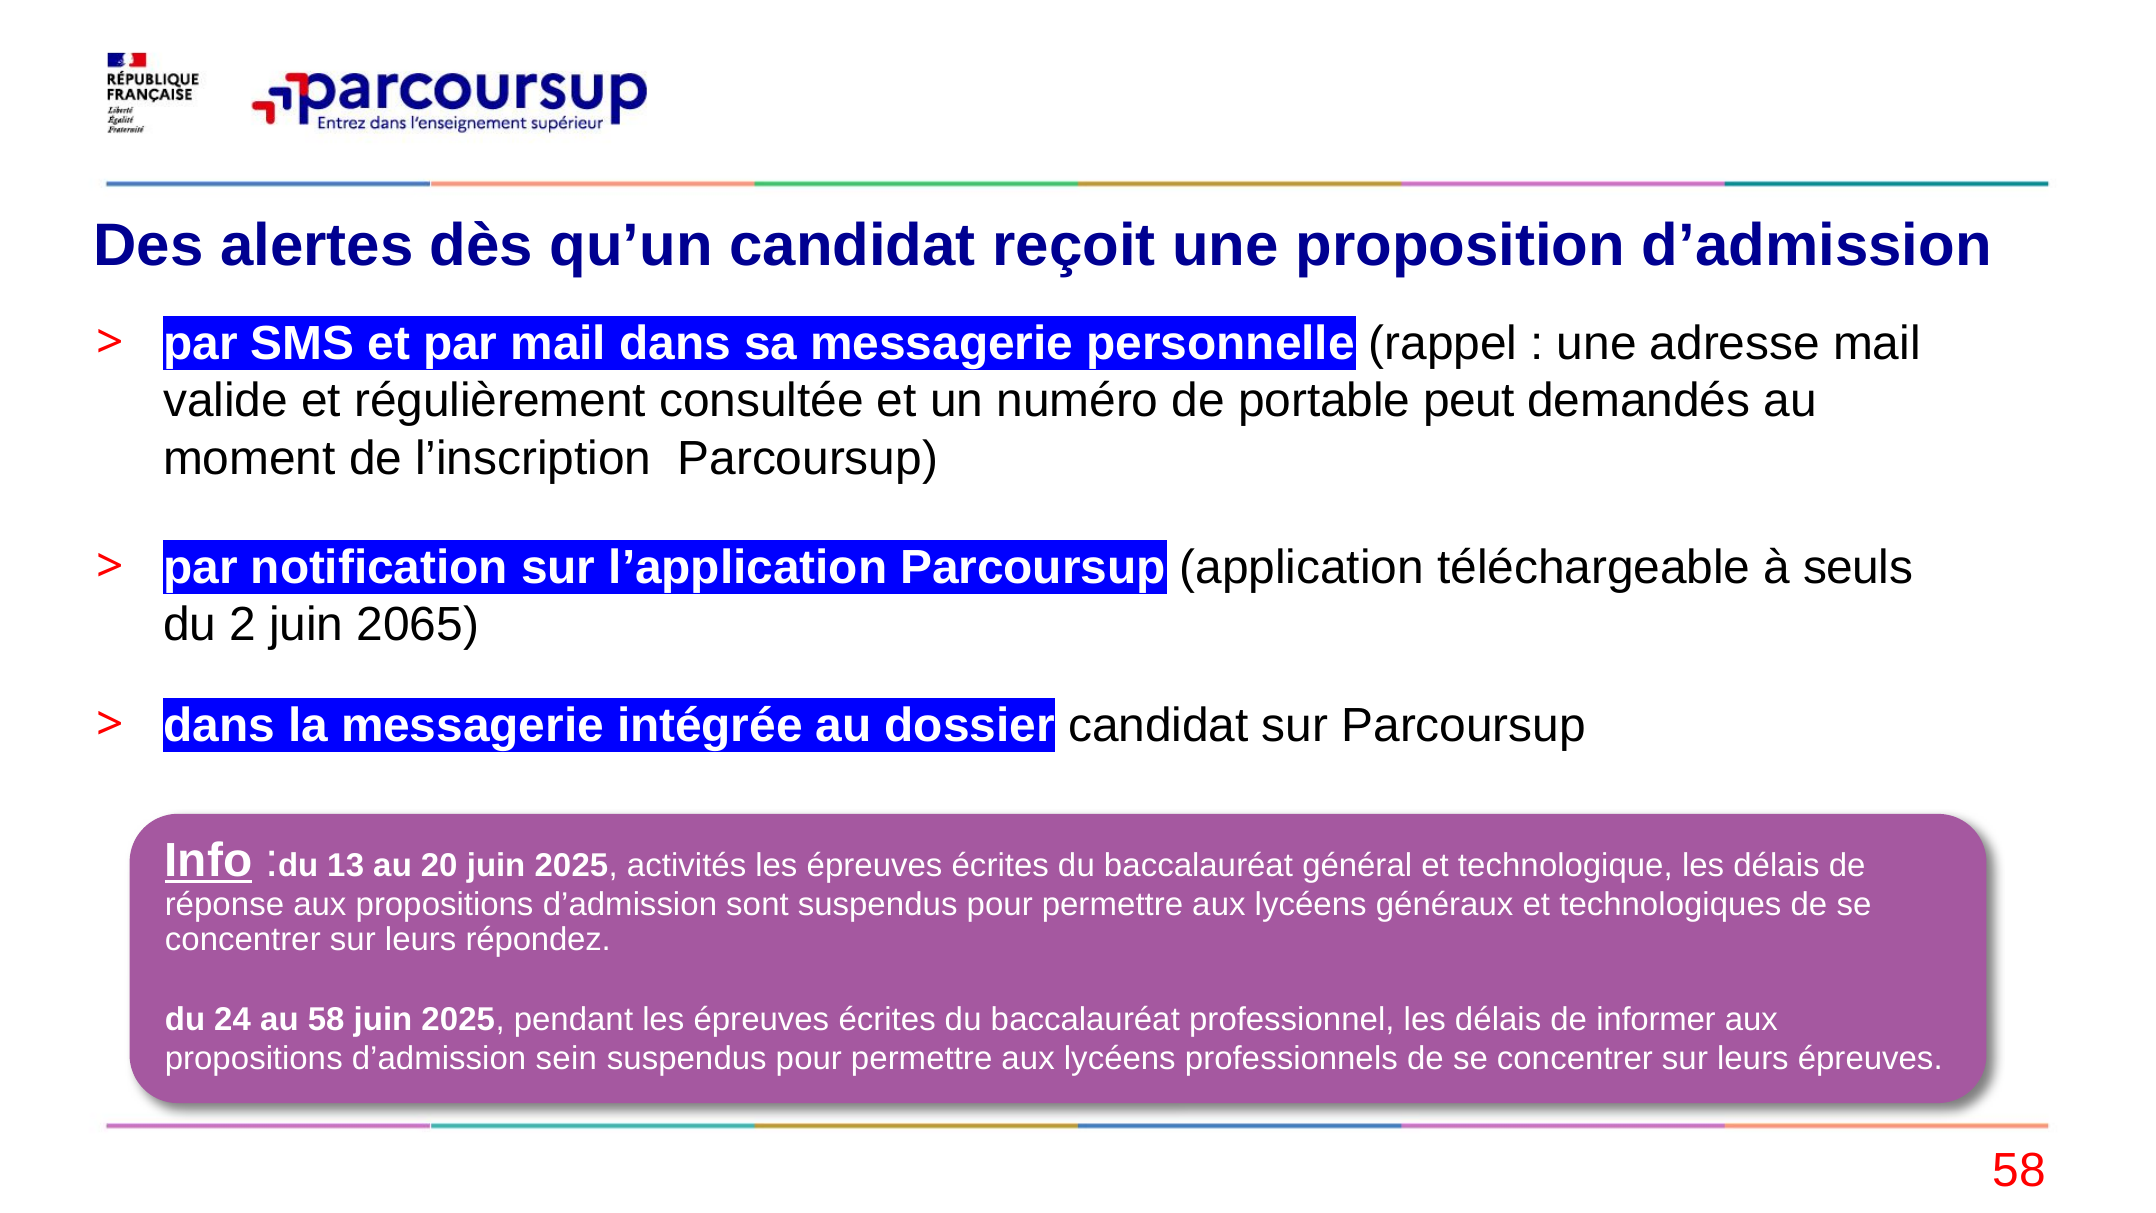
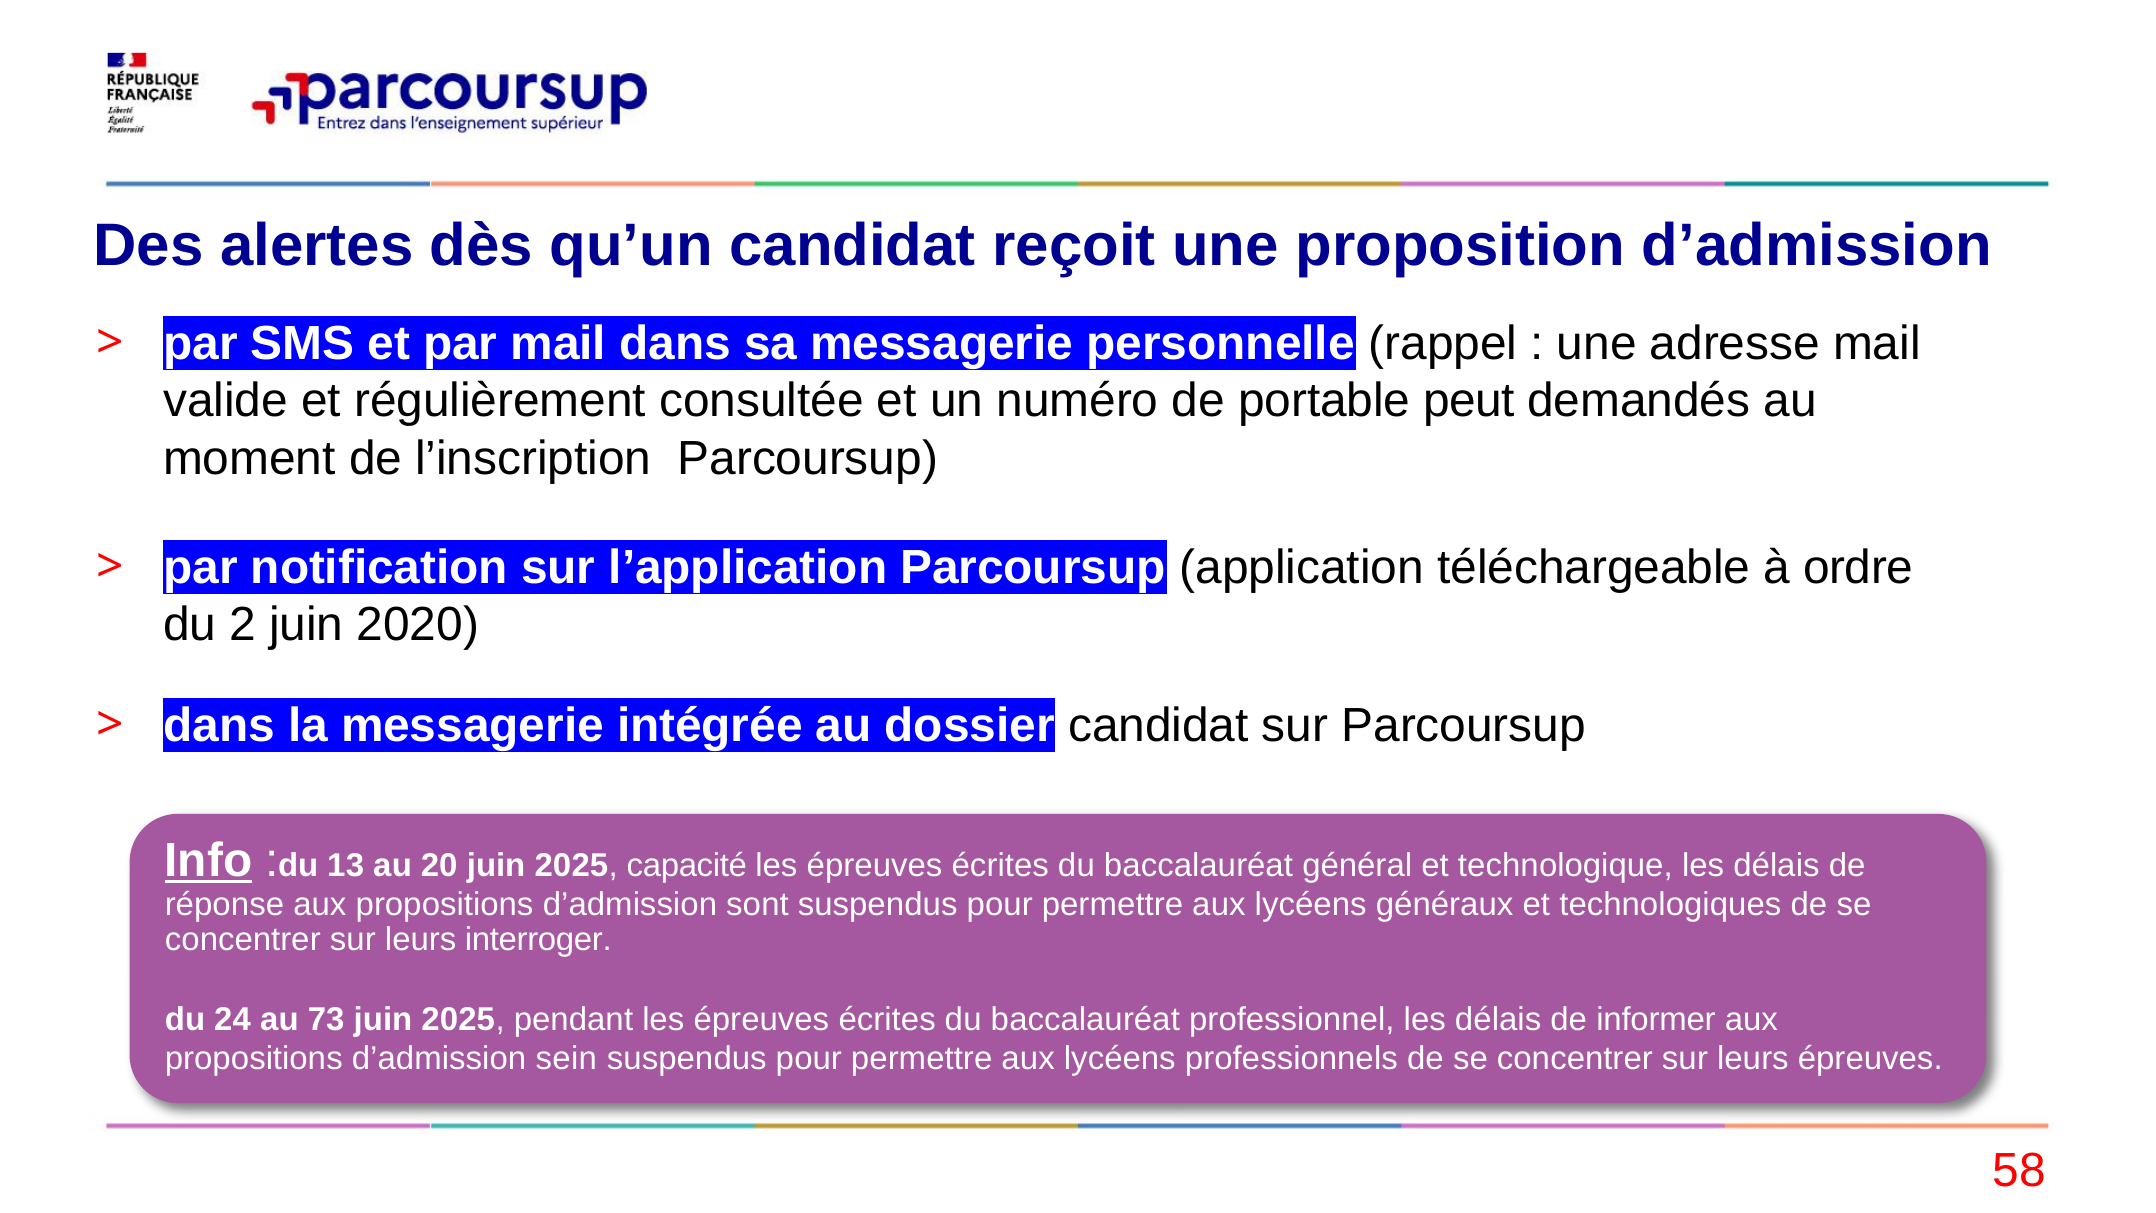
seuls: seuls -> ordre (1858, 568)
2065: 2065 -> 2020 (418, 625)
activités: activités -> capacité (687, 865)
répondez: répondez -> interroger (538, 940)
au 58: 58 -> 73 (326, 1019)
